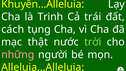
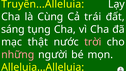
Khuyên...Alleluia: Khuyên...Alleluia -> Truyền...Alleluia (43, 4)
Trinh: Trinh -> Cùng (50, 17)
cách: cách -> sáng (13, 29)
trời colour: light green -> pink (93, 42)
